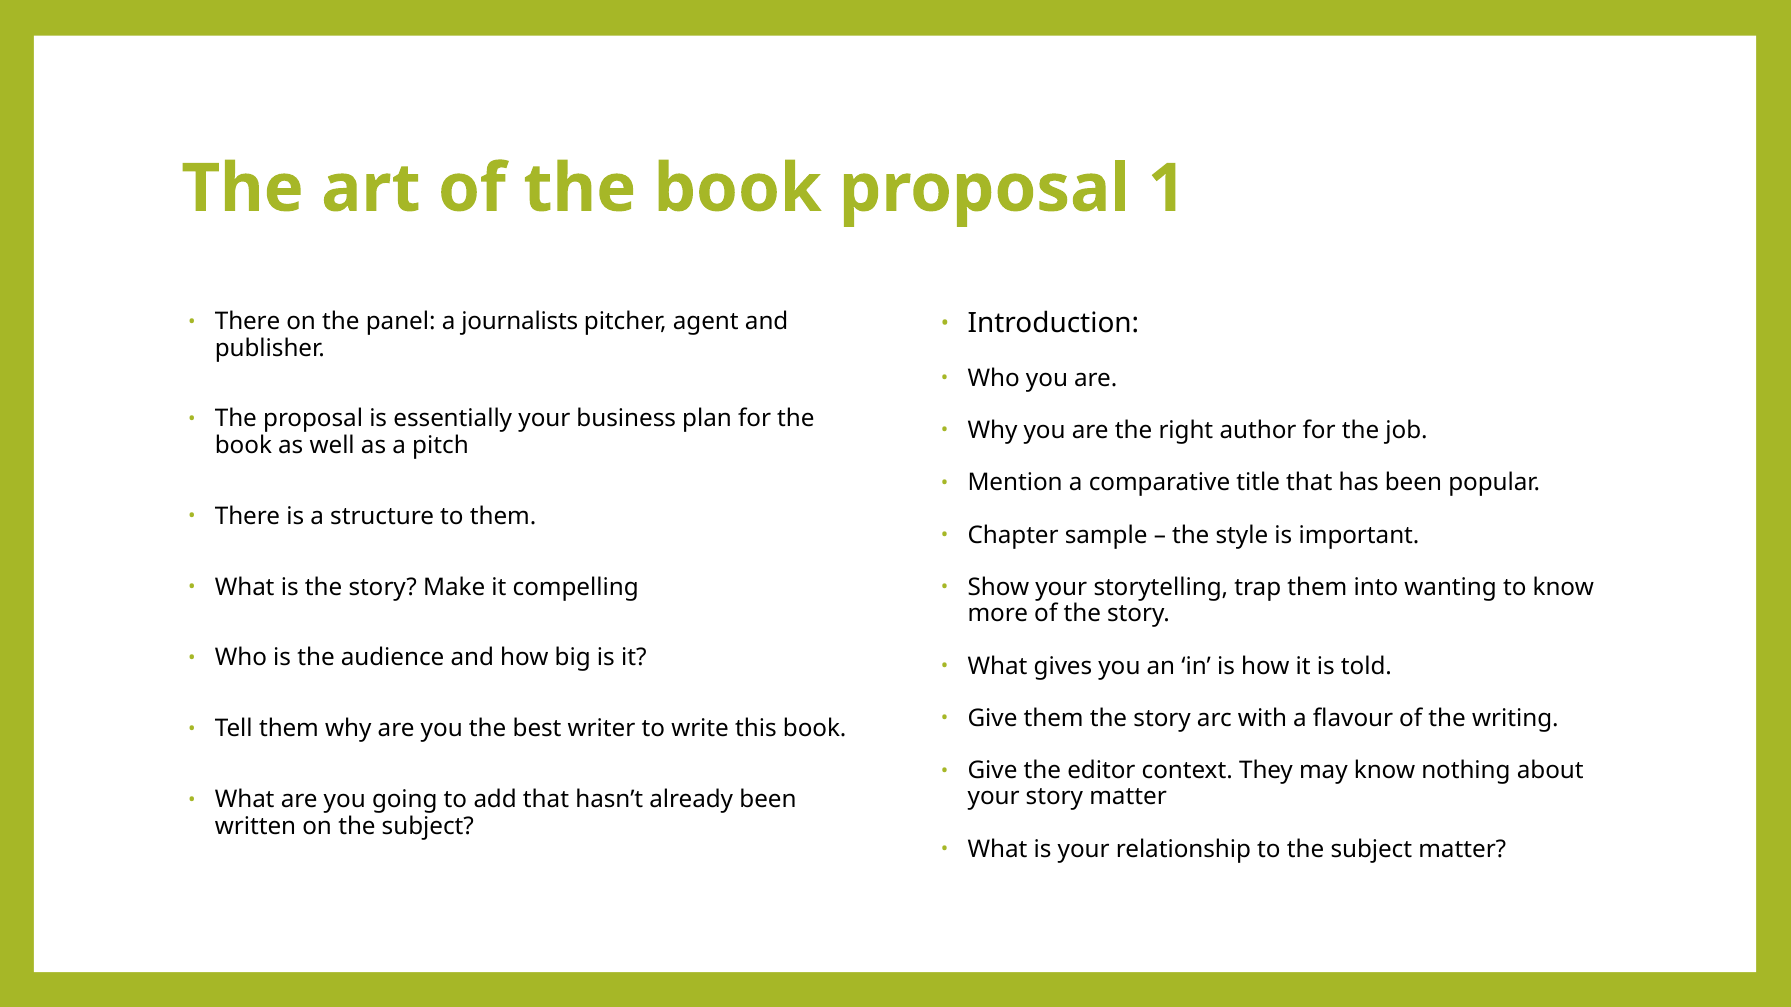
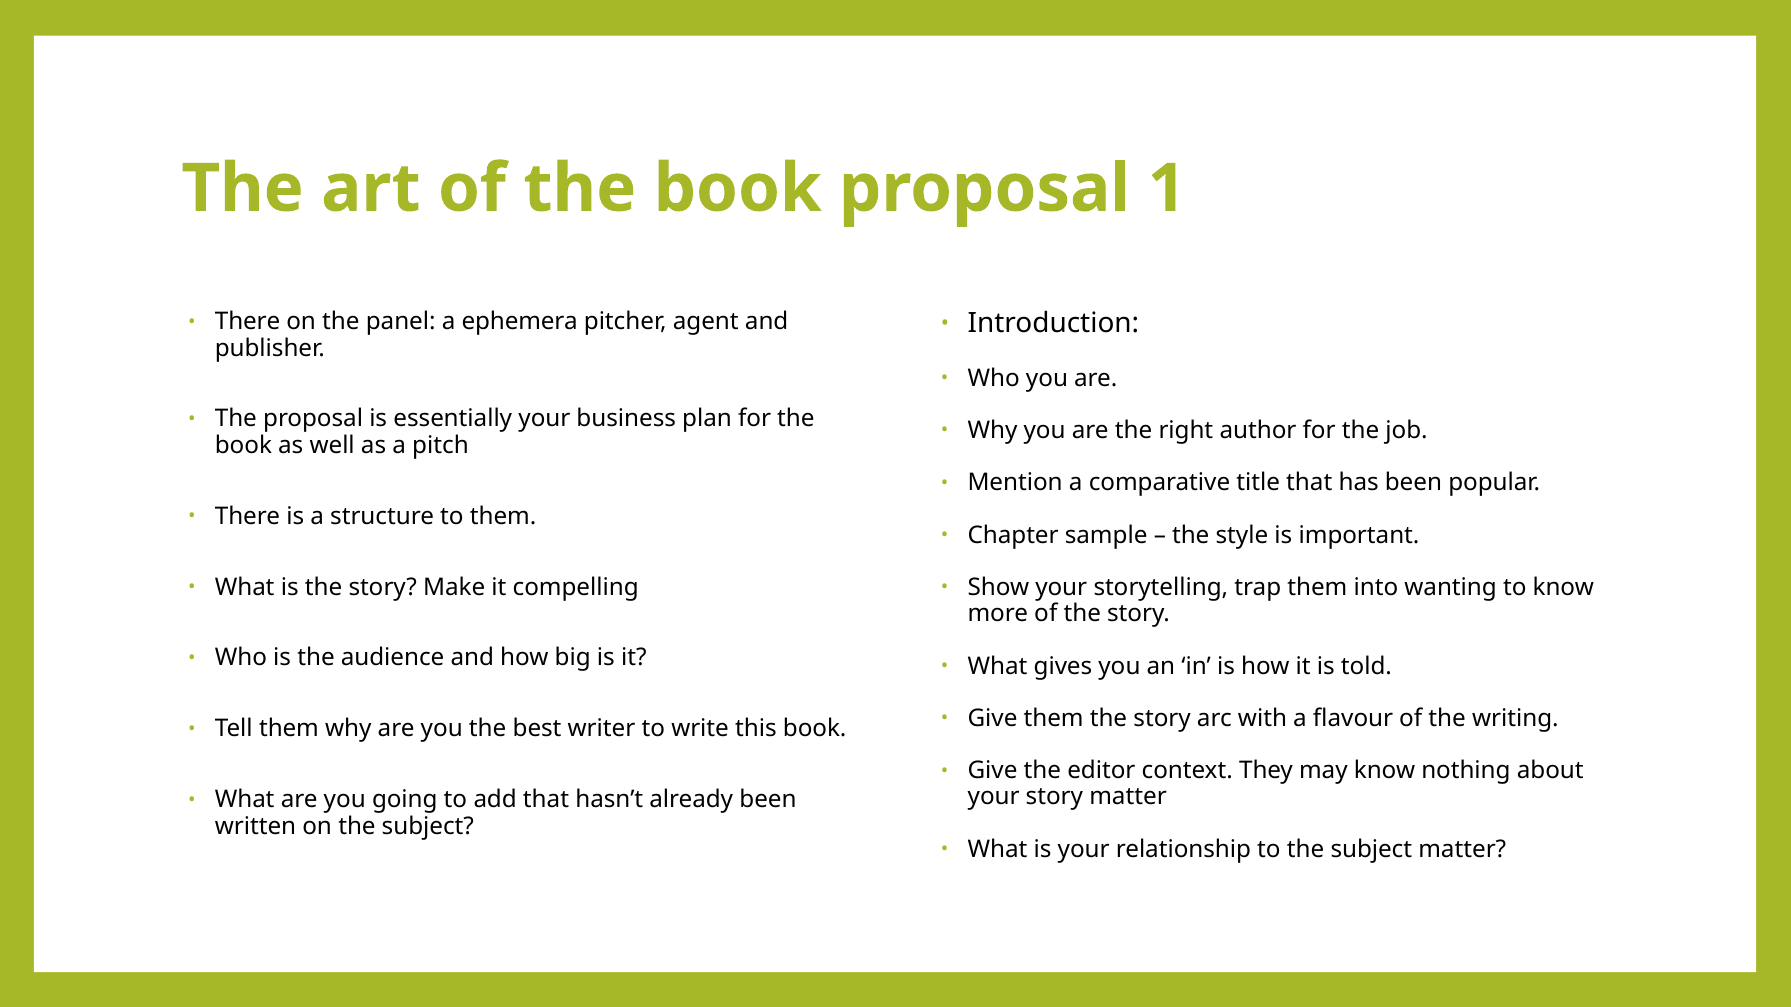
journalists: journalists -> ephemera (520, 322)
